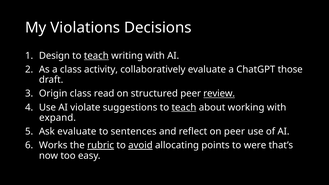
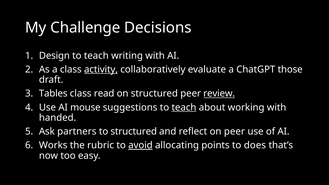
Violations: Violations -> Challenge (85, 28)
teach underline: present -> none (96, 56)
activity underline: none -> present (101, 69)
Origin: Origin -> Tables (53, 94)
violate: violate -> mouse (85, 107)
expand: expand -> handed (58, 118)
Ask evaluate: evaluate -> partners (77, 132)
to sentences: sentences -> structured (134, 132)
rubric underline: present -> none (101, 145)
were: were -> does (255, 145)
